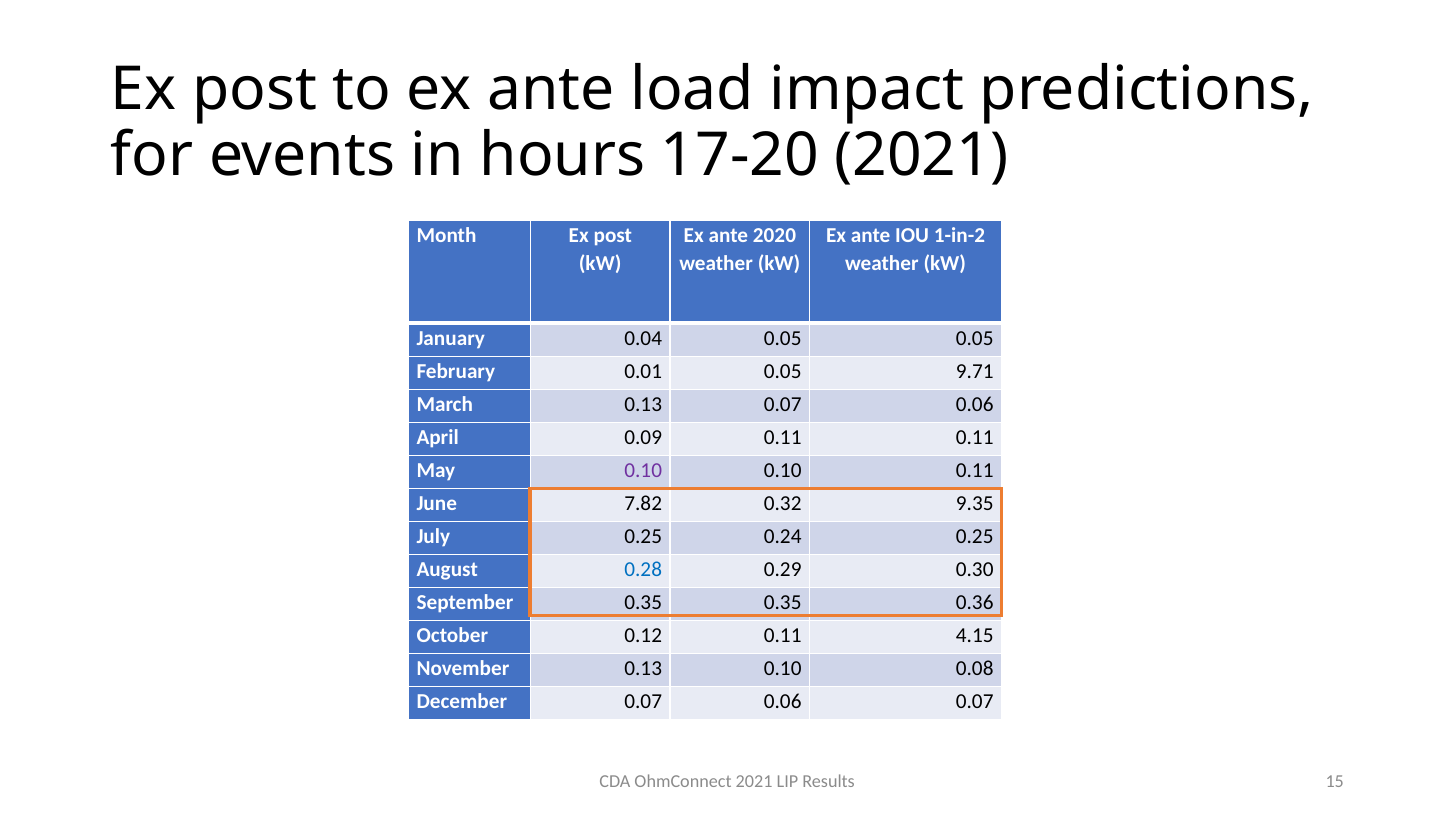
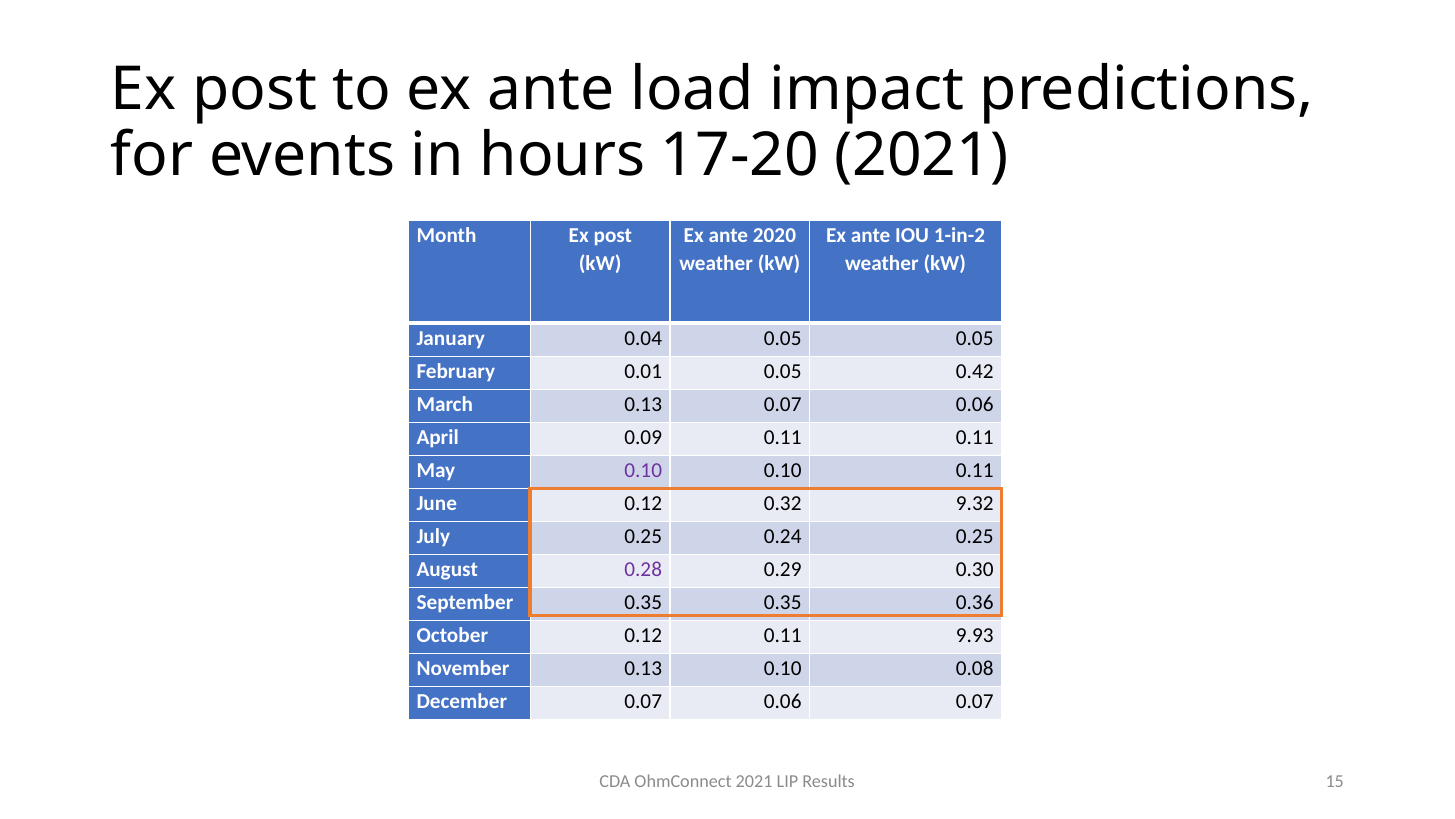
9.71: 9.71 -> 0.42 (975, 371)
June 7.82: 7.82 -> 0.12 (643, 503)
9.35: 9.35 -> 9.32 (975, 503)
0.28 colour: blue -> purple (643, 569)
4.15: 4.15 -> 9.93 (975, 635)
